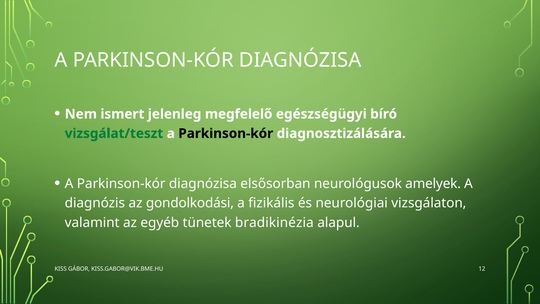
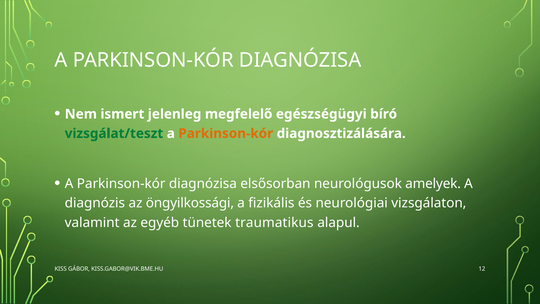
Parkinson-kór colour: black -> orange (226, 133)
gondolkodási: gondolkodási -> öngyilkossági (190, 203)
bradikinézia: bradikinézia -> traumatikus (274, 222)
